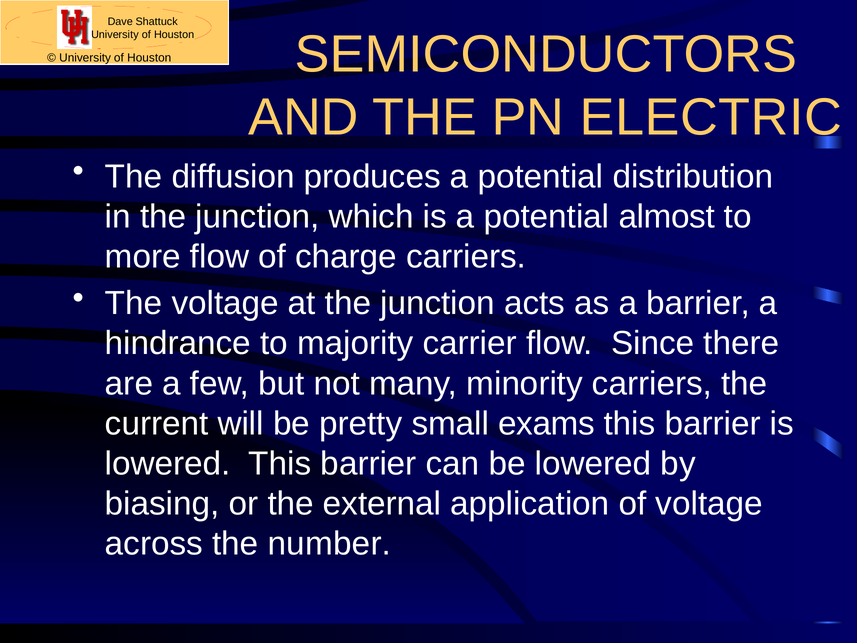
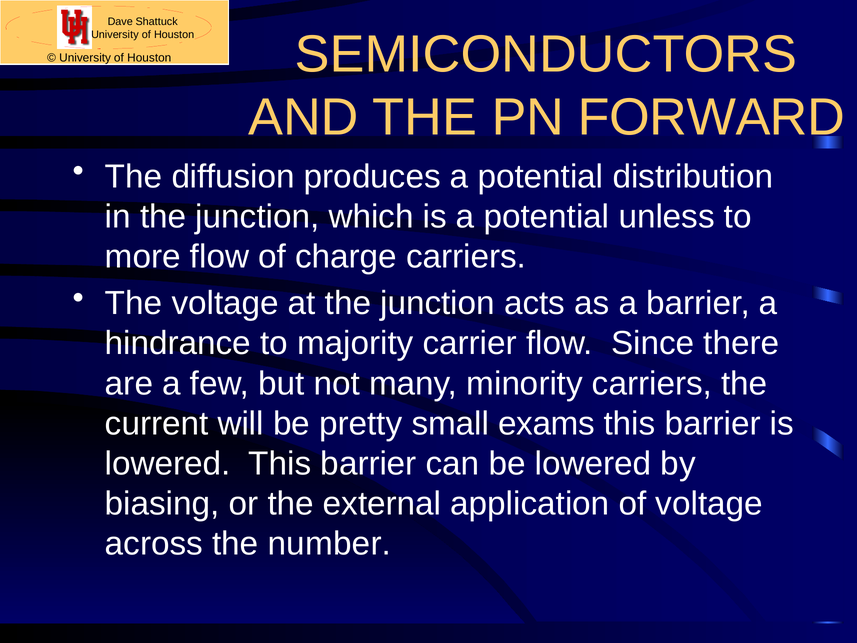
ELECTRIC: ELECTRIC -> FORWARD (711, 117)
almost: almost -> unless (667, 217)
